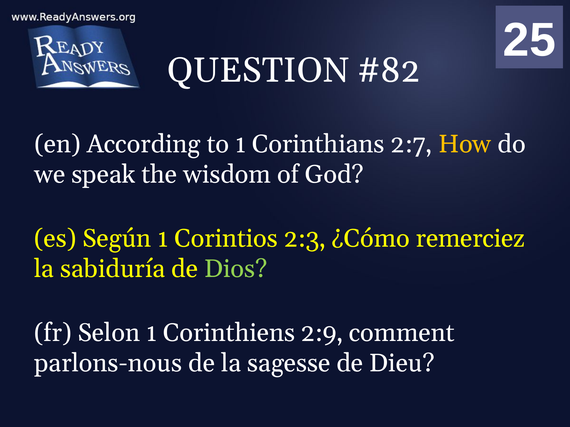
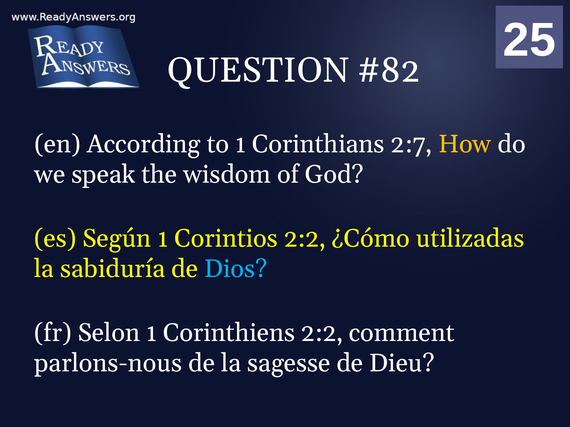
Corintios 2:3: 2:3 -> 2:2 (305, 239)
remerciez: remerciez -> utilizadas (470, 239)
Dios colour: light green -> light blue (236, 269)
Corinthiens 2:9: 2:9 -> 2:2 (322, 333)
